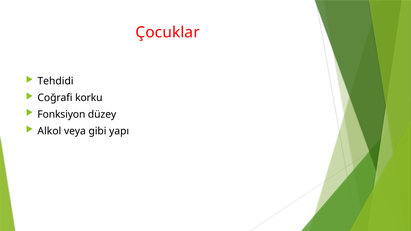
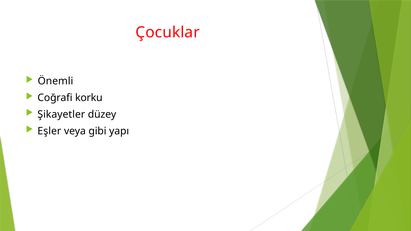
Tehdidi: Tehdidi -> Önemli (55, 81)
Fonksiyon: Fonksiyon -> Şikayetler (61, 114)
Alkol: Alkol -> Eşler (49, 131)
